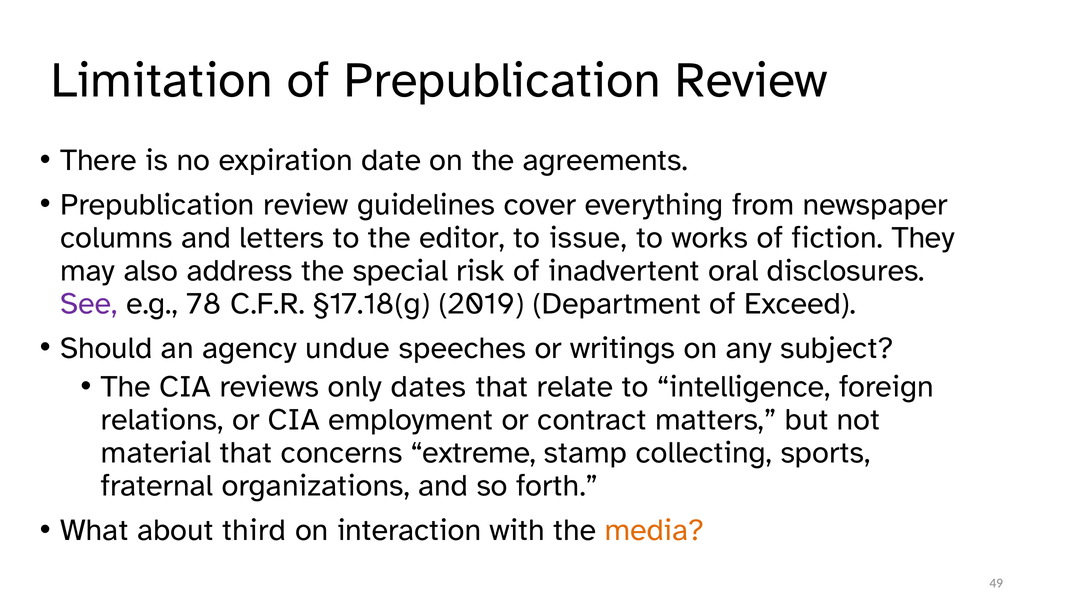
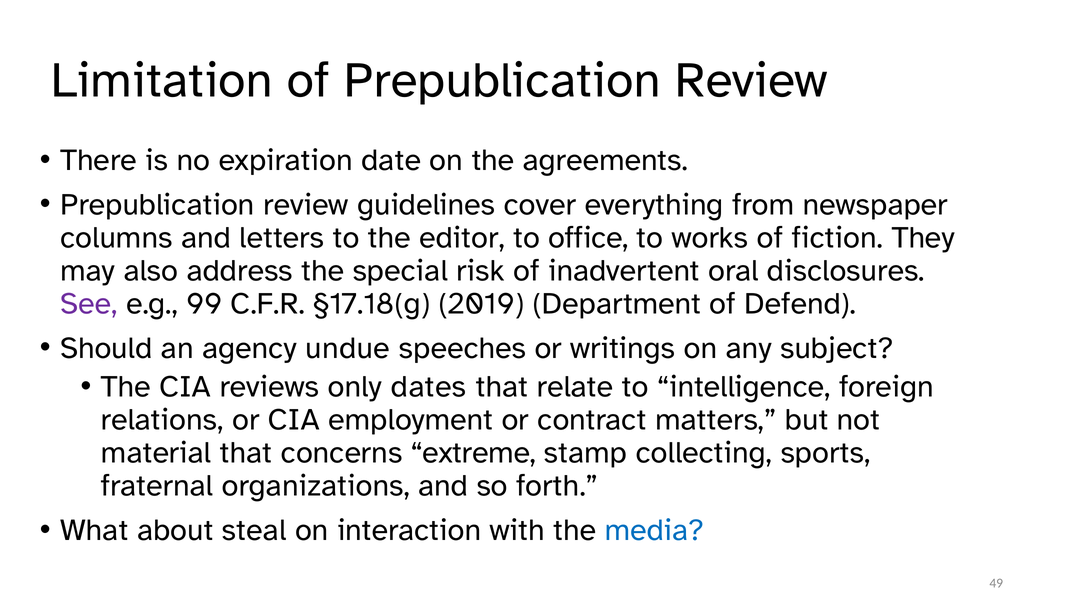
issue: issue -> office (588, 237)
78: 78 -> 99 (204, 304)
Exceed: Exceed -> Defend (800, 304)
third: third -> steal (254, 530)
media colour: orange -> blue (654, 530)
